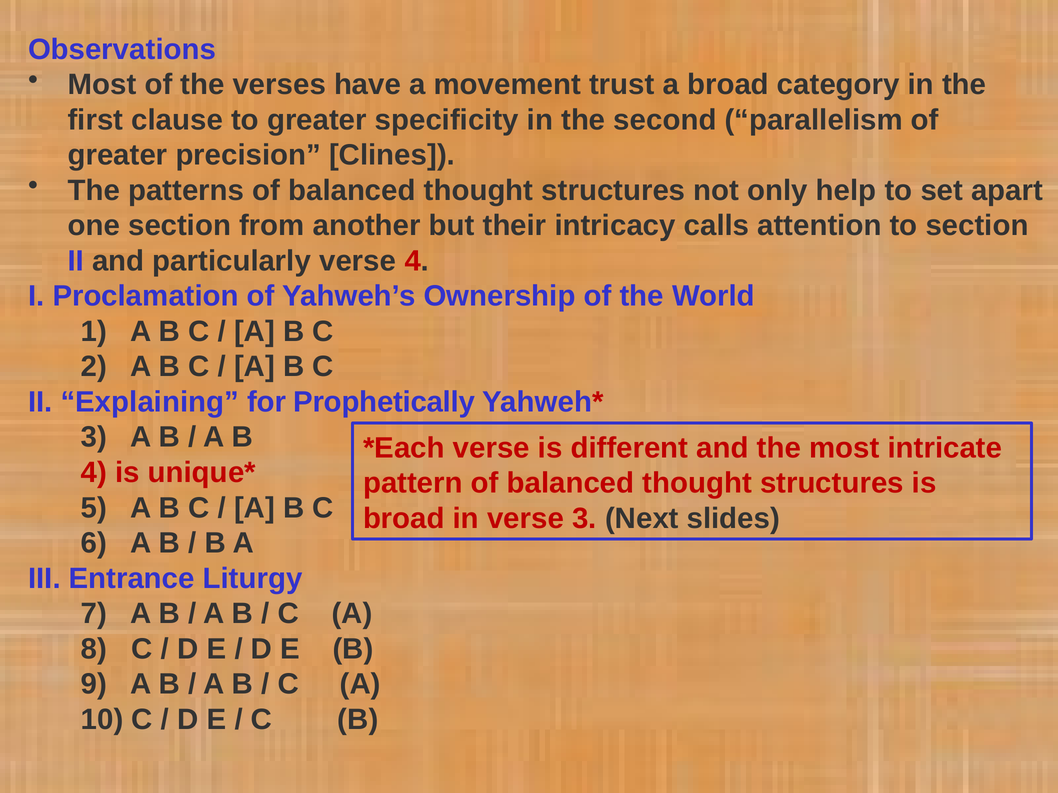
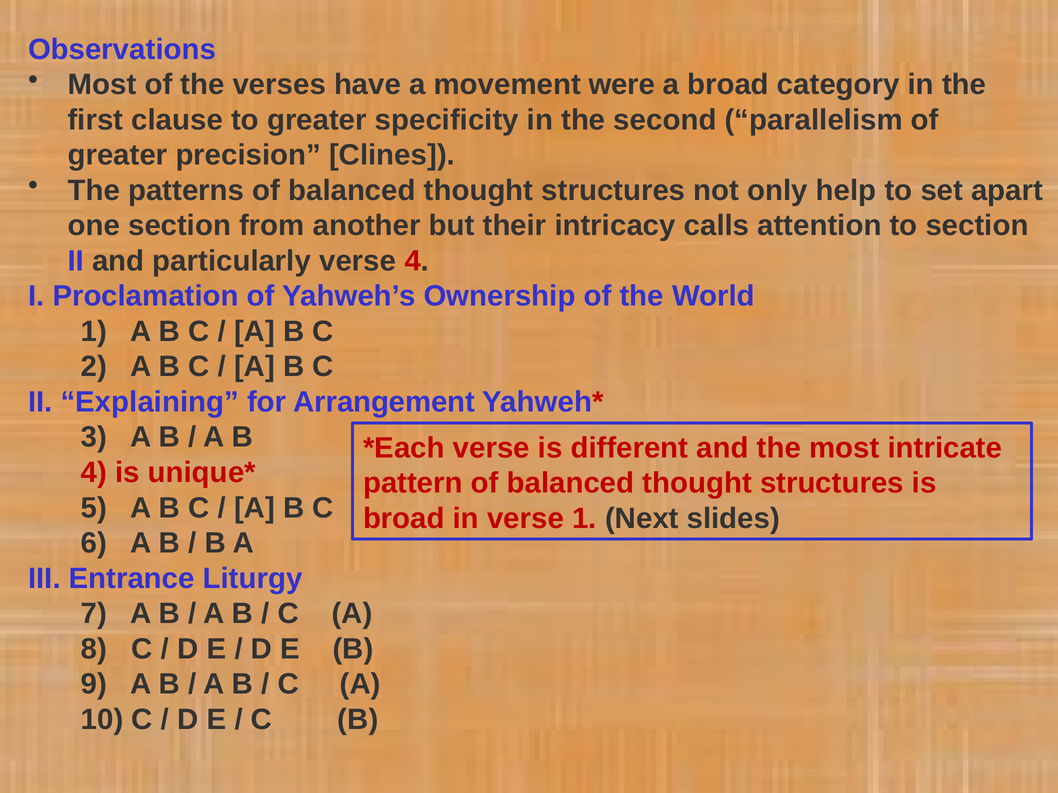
trust: trust -> were (622, 85)
Prophetically: Prophetically -> Arrangement (384, 402)
verse 3: 3 -> 1 (584, 519)
